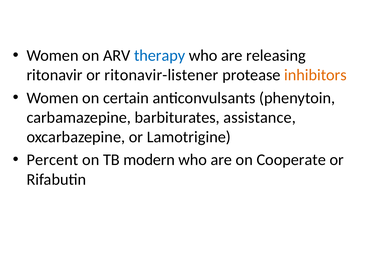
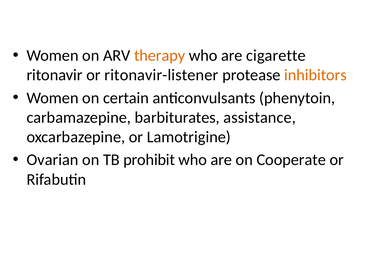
therapy colour: blue -> orange (160, 55)
releasing: releasing -> cigarette (276, 55)
Percent: Percent -> Ovarian (53, 160)
modern: modern -> prohibit (149, 160)
